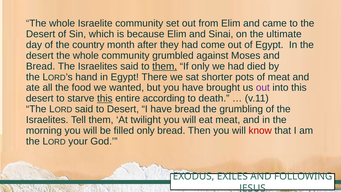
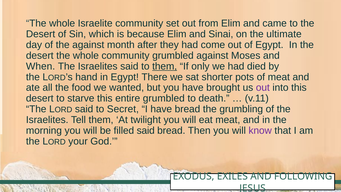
the country: country -> against (88, 45)
Bread: Bread -> When (41, 66)
this underline: present -> none (105, 98)
entire according: according -> grumbled (164, 98)
to Desert: Desert -> Secret (123, 109)
filled only: only -> said (146, 131)
know colour: red -> purple (260, 131)
